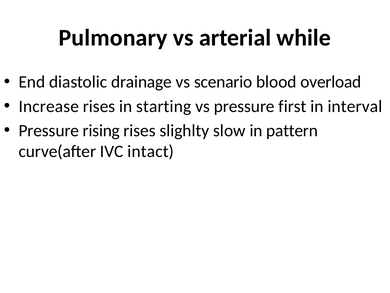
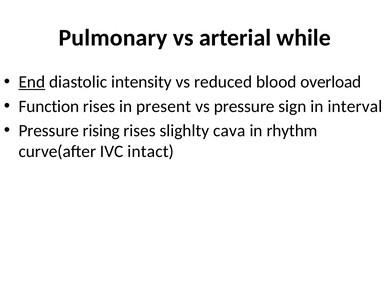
End underline: none -> present (32, 82)
drainage: drainage -> intensity (141, 82)
scenario: scenario -> reduced (223, 82)
Increase: Increase -> Function (49, 106)
starting: starting -> present (164, 106)
first: first -> sign (292, 106)
slow: slow -> cava (229, 130)
pattern: pattern -> rhythm (292, 130)
